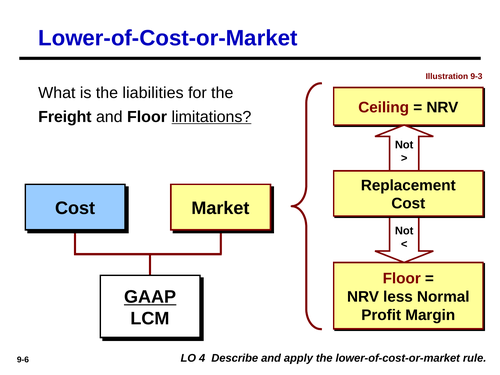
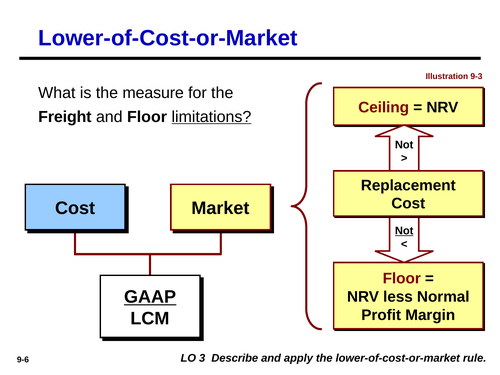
liabilities: liabilities -> measure (153, 93)
Not underline: none -> present (404, 231)
4: 4 -> 3 (202, 358)
